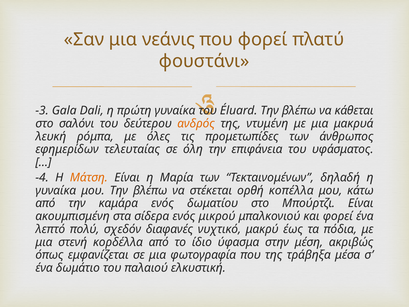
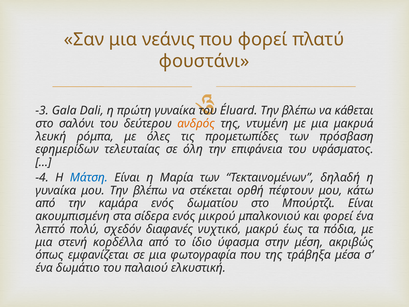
άνθρωπος: άνθρωπος -> πρόσβαση (346, 136)
Μάτση colour: orange -> blue (89, 177)
κοπέλλα: κοπέλλα -> πέφτουν (291, 190)
